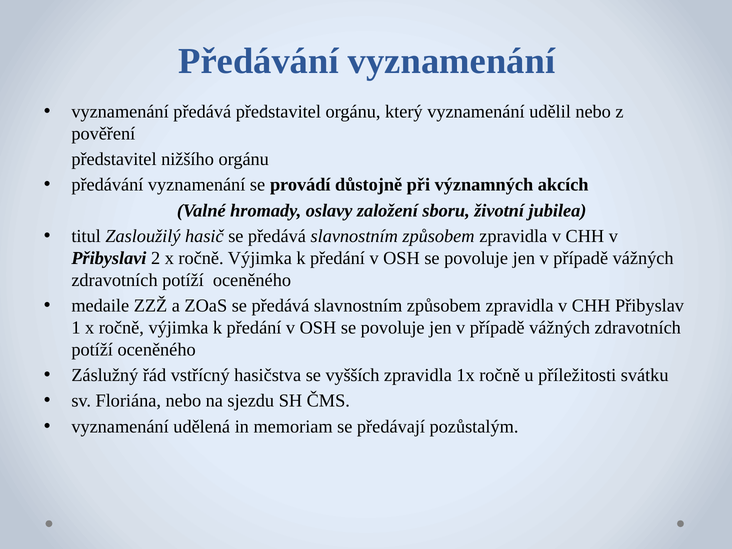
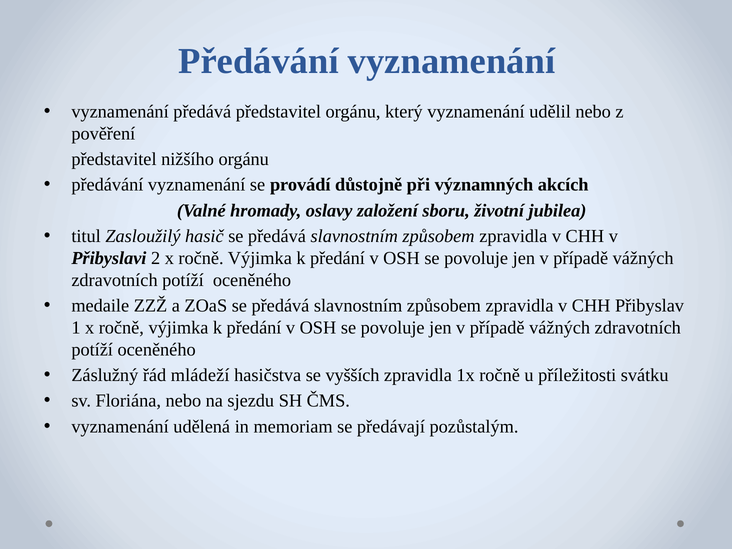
vstřícný: vstřícný -> mládeží (200, 375)
